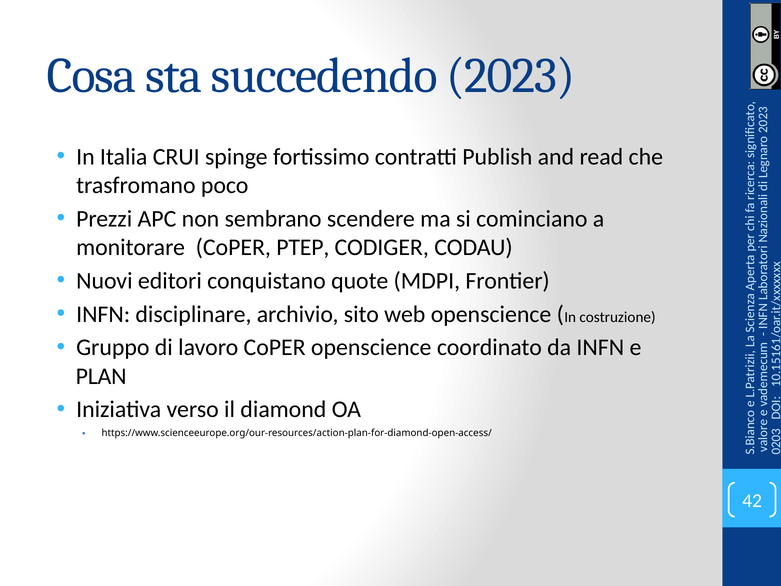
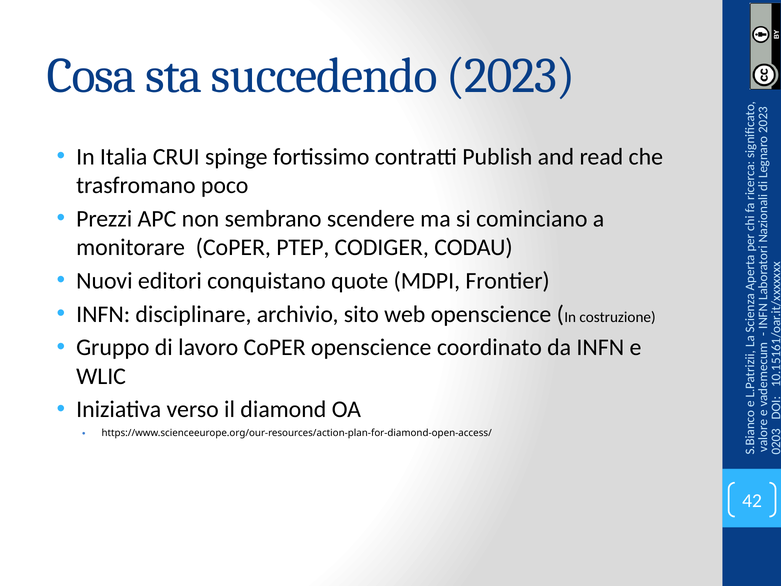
PLAN: PLAN -> WLIC (101, 376)
